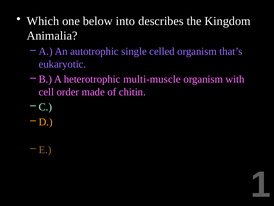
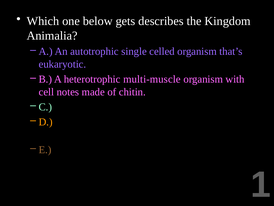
into: into -> gets (125, 21)
order: order -> notes (68, 92)
